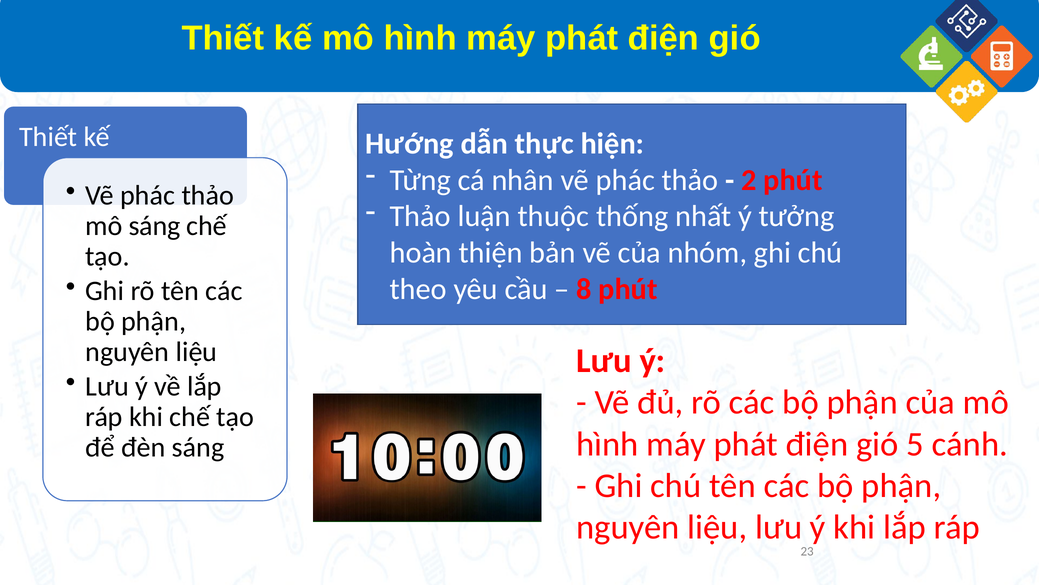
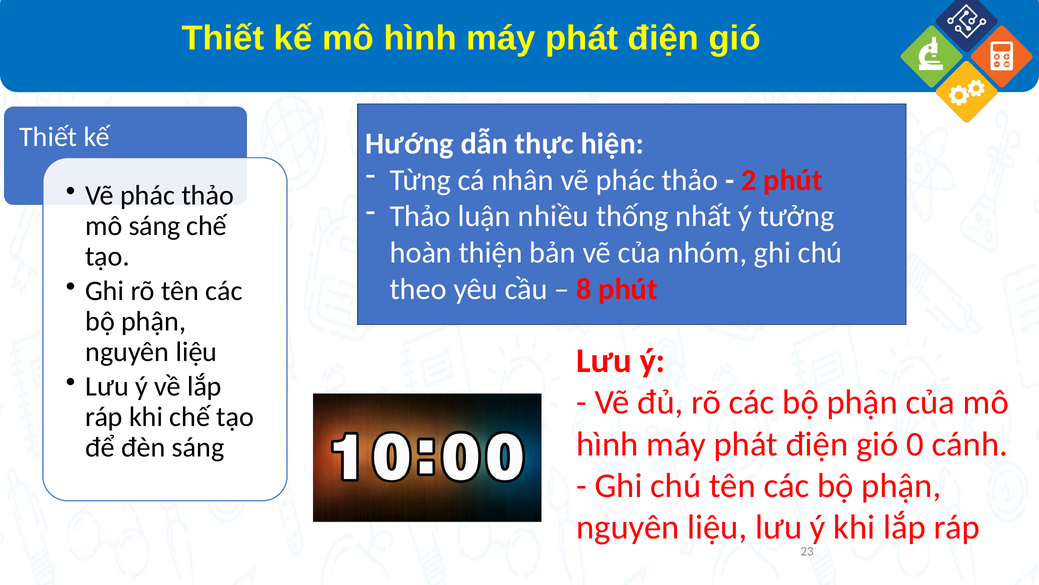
thuộc: thuộc -> nhiều (553, 216)
5: 5 -> 0 (915, 444)
